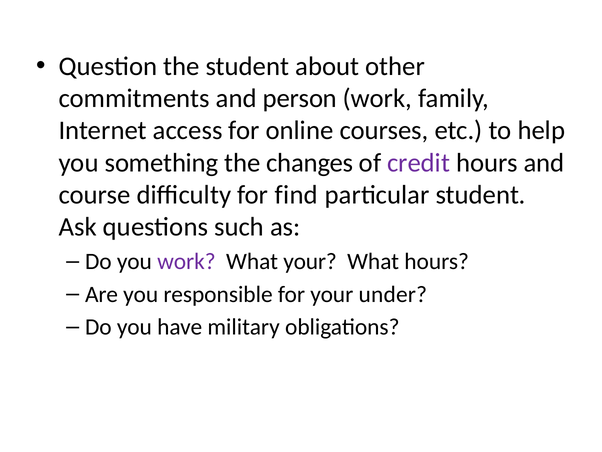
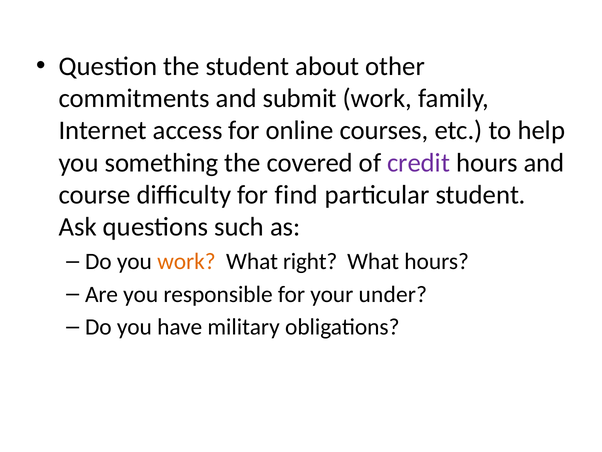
person: person -> submit (300, 98)
changes: changes -> covered (310, 163)
work colour: purple -> orange (186, 261)
What your: your -> right (310, 261)
